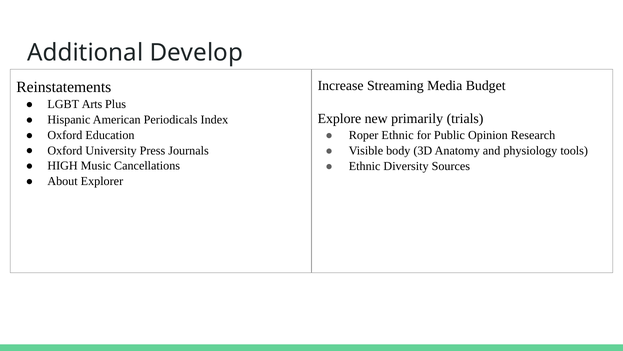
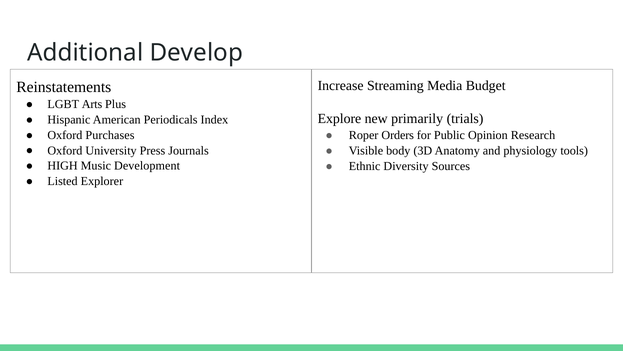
Education: Education -> Purchases (110, 135)
Roper Ethnic: Ethnic -> Orders (398, 135)
Cancellations: Cancellations -> Development (147, 166)
About: About -> Listed (63, 181)
